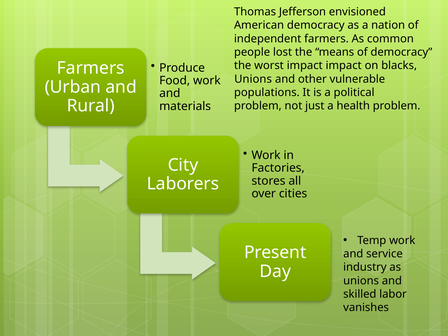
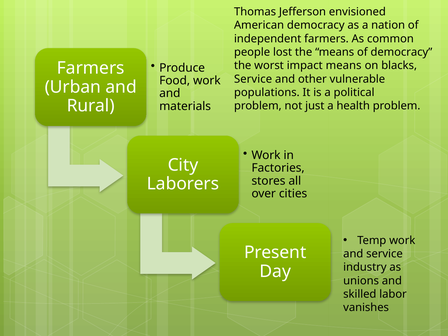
impact impact: impact -> means (344, 66)
Unions: Unions -> Service (253, 79)
